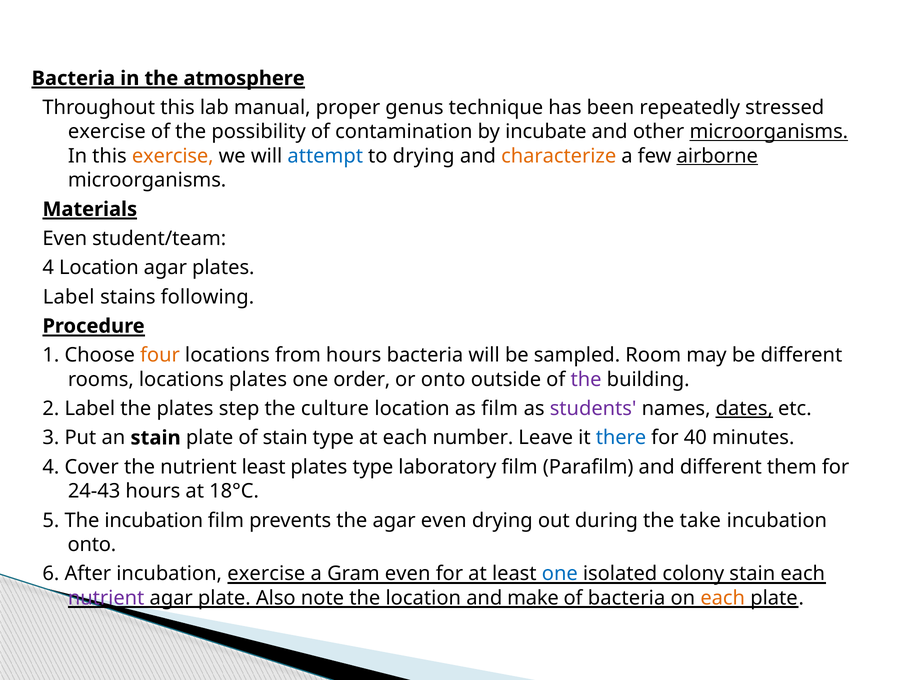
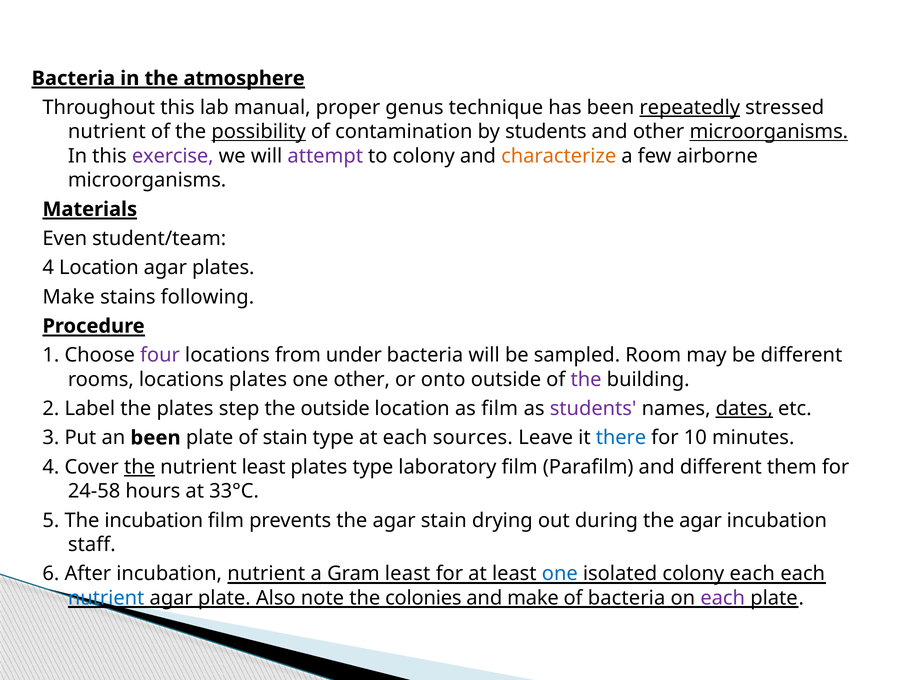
repeatedly underline: none -> present (690, 108)
exercise: exercise -> nutrient (107, 132)
possibility underline: none -> present (259, 132)
by incubate: incubate -> students (546, 132)
exercise colour: orange -> purple (173, 156)
attempt colour: blue -> purple (325, 156)
to drying: drying -> colony (424, 156)
airborne underline: present -> none (717, 156)
Label: Label -> Make (69, 297)
four colour: orange -> purple (160, 355)
from hours: hours -> under (354, 355)
one order: order -> other (362, 380)
the culture: culture -> outside (335, 409)
an stain: stain -> been (156, 438)
number: number -> sources (473, 438)
40: 40 -> 10 (695, 438)
the underline: none -> present (140, 467)
24-43: 24-43 -> 24-58 (94, 491)
18°C: 18°C -> 33°C (234, 491)
agar even: even -> stain (444, 521)
during the take: take -> agar (701, 521)
onto: onto -> staff (92, 545)
incubation exercise: exercise -> nutrient (266, 574)
Gram even: even -> least (408, 574)
colony stain: stain -> each (752, 574)
nutrient colour: purple -> blue (106, 598)
the location: location -> colonies (423, 598)
each colour: orange -> purple (723, 598)
